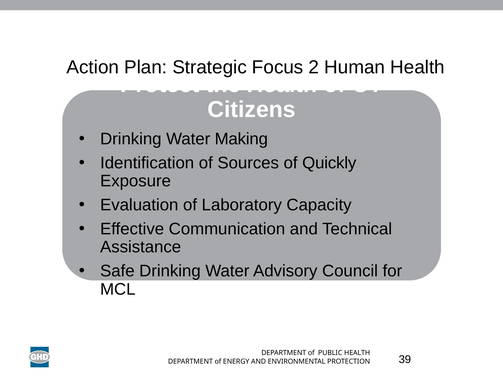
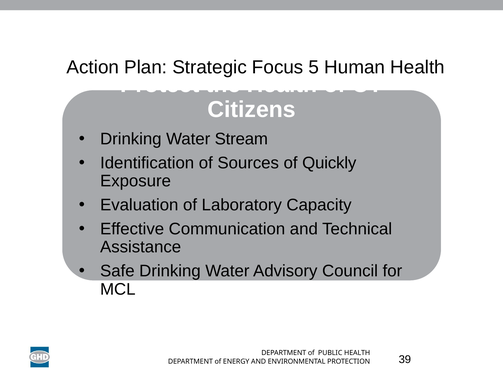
2: 2 -> 5 (314, 67)
Making: Making -> Stream (241, 139)
